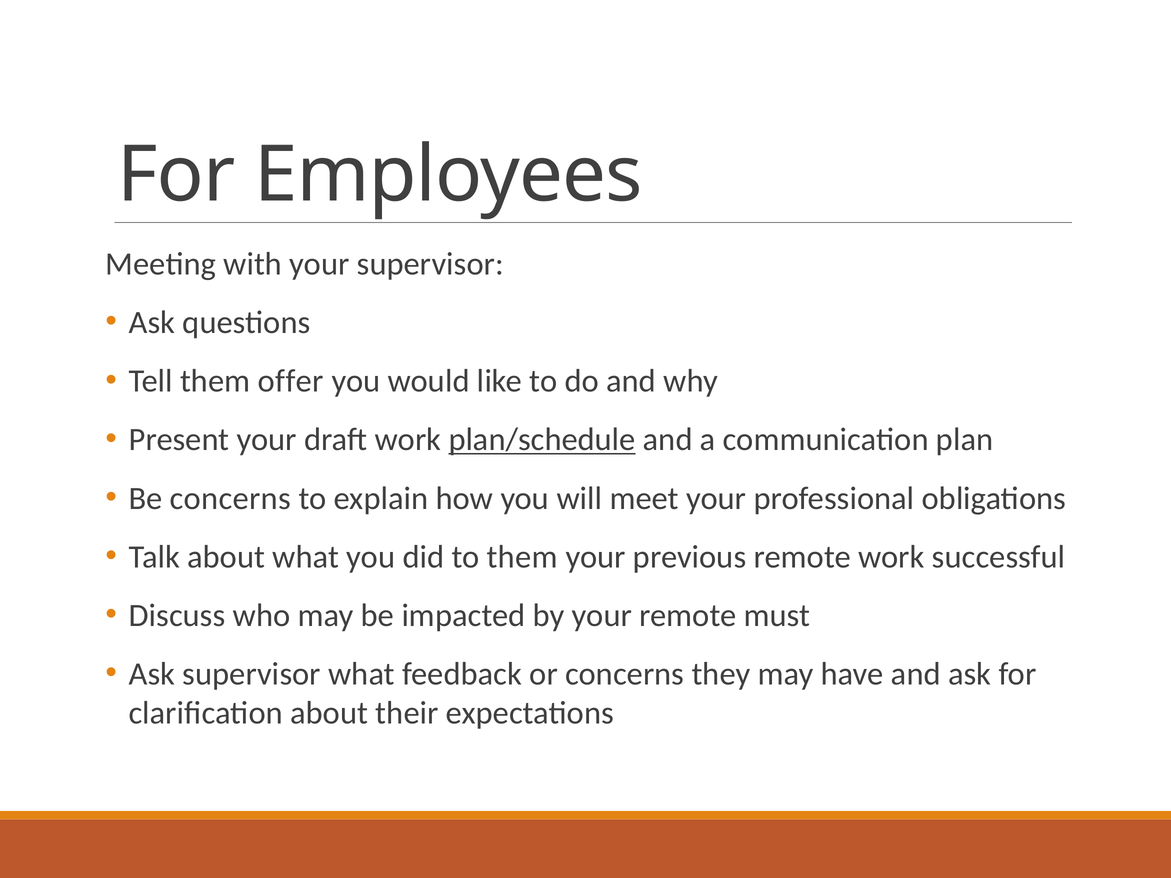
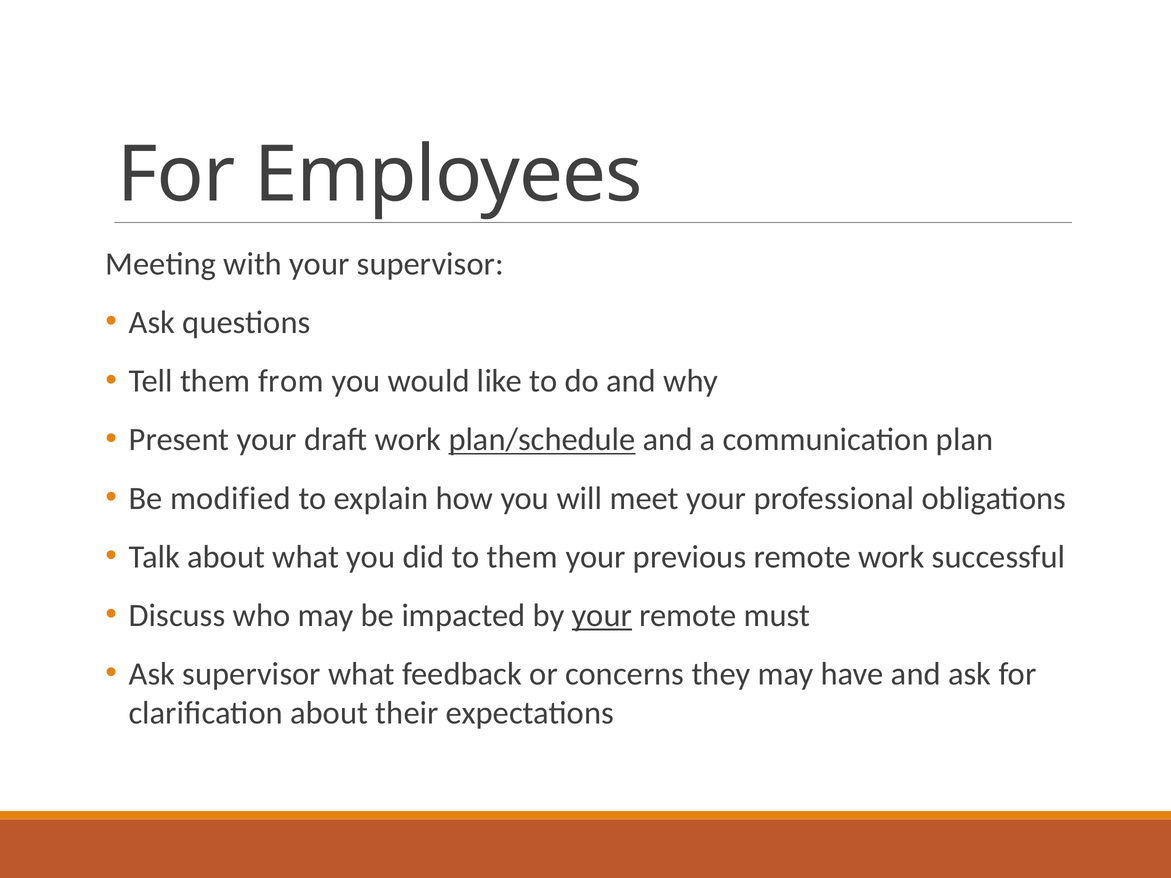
offer: offer -> from (291, 381)
Be concerns: concerns -> modified (230, 498)
your underline: none -> present (602, 616)
